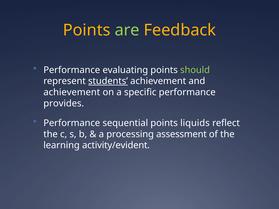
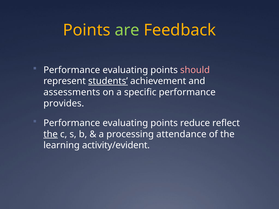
should colour: light green -> pink (195, 70)
achievement: achievement -> assessments (72, 92)
sequential: sequential -> evaluating (125, 123)
liquids: liquids -> reduce (195, 123)
the underline: none -> present (51, 134)
assessment: assessment -> attendance (181, 134)
